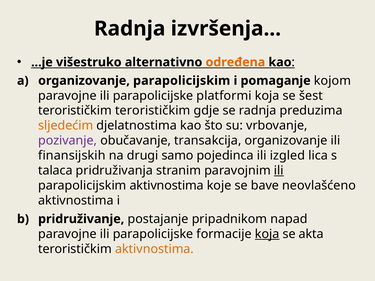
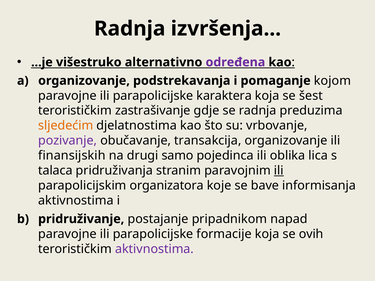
određena colour: orange -> purple (235, 62)
organizovanje parapolicijskim: parapolicijskim -> podstrekavanja (182, 81)
platformi: platformi -> karaktera (224, 96)
terorističkim terorističkim: terorističkim -> zastrašivanje (153, 111)
izgled: izgled -> oblika (287, 156)
parapolicijskim aktivnostima: aktivnostima -> organizatora (167, 186)
neovlašćeno: neovlašćeno -> informisanja (319, 186)
koja underline: present -> none (267, 234)
akta: akta -> ovih (311, 234)
aktivnostima colour: orange -> purple (154, 249)
